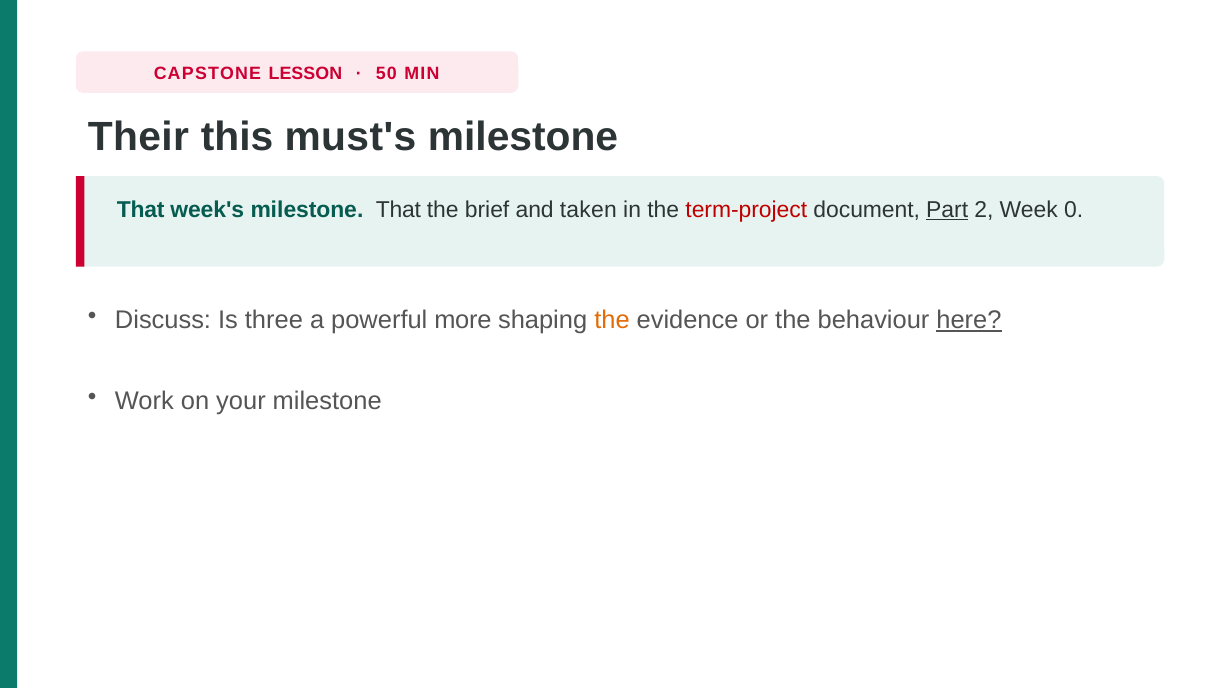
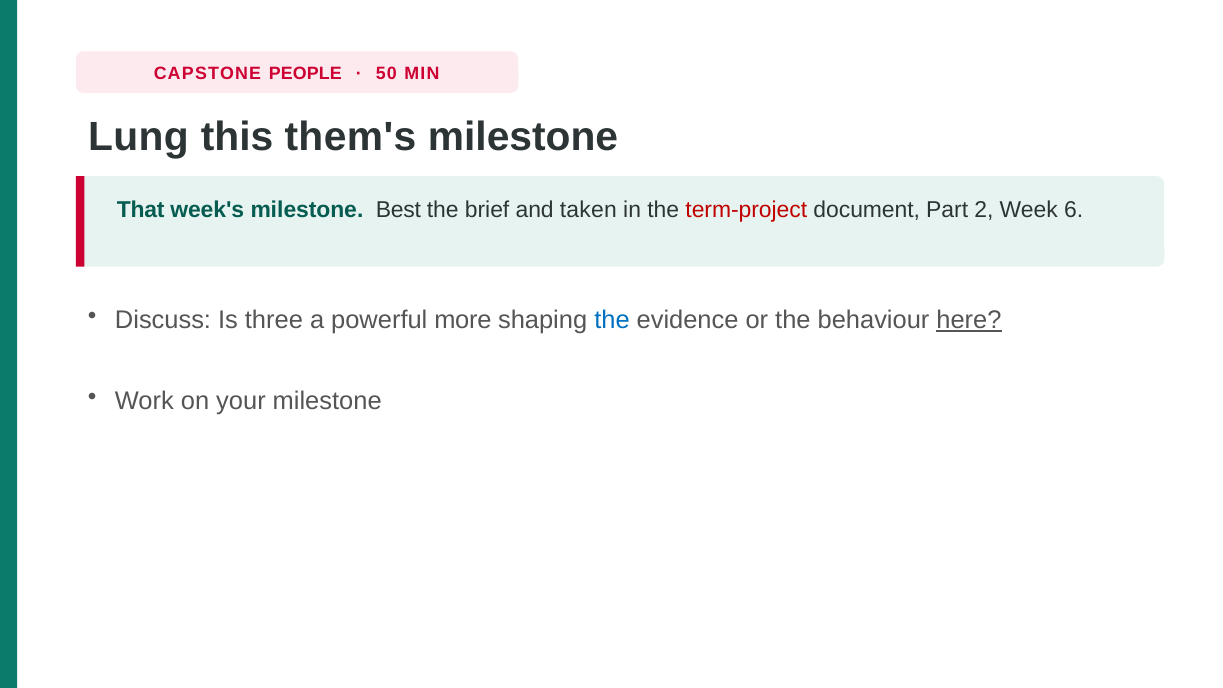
LESSON: LESSON -> PEOPLE (305, 73)
Their: Their -> Lung (138, 137)
must's: must's -> them's (350, 137)
week's milestone That: That -> Best (399, 210)
Part underline: present -> none (947, 210)
0: 0 -> 6 (1074, 210)
the colour: orange -> blue (612, 320)
